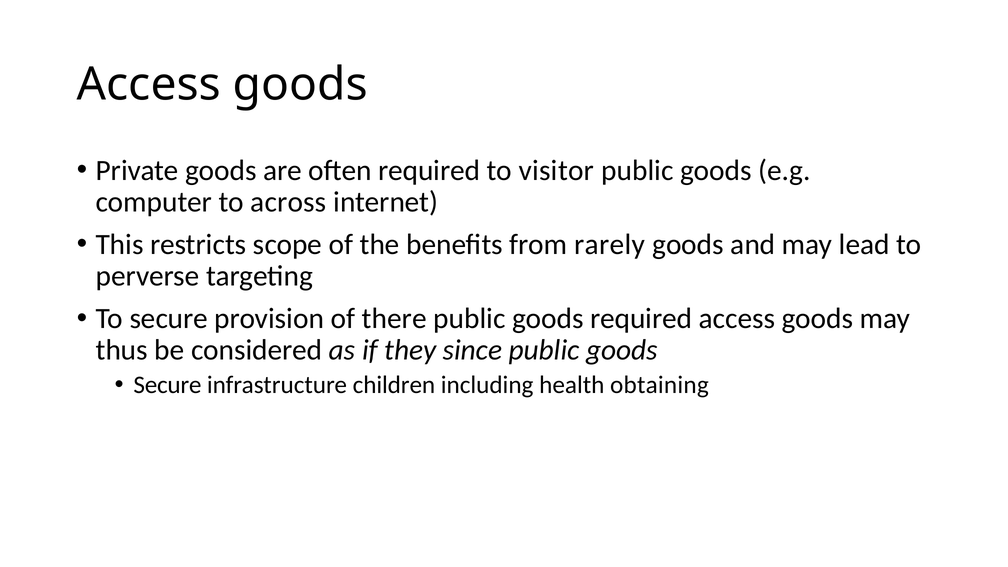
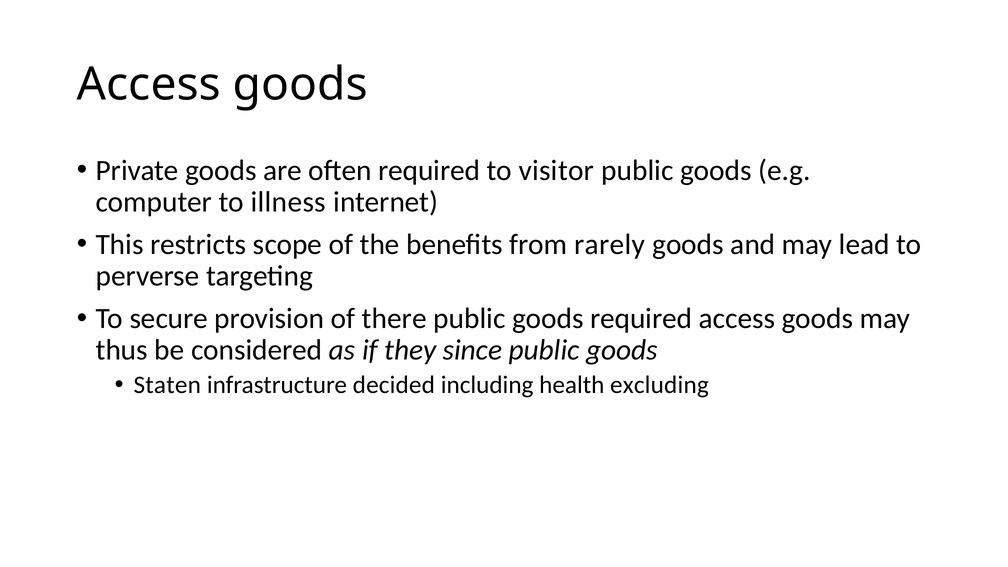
across: across -> illness (288, 202)
Secure: Secure -> Staten (167, 385)
children: children -> decided (394, 385)
obtaining: obtaining -> excluding (659, 385)
